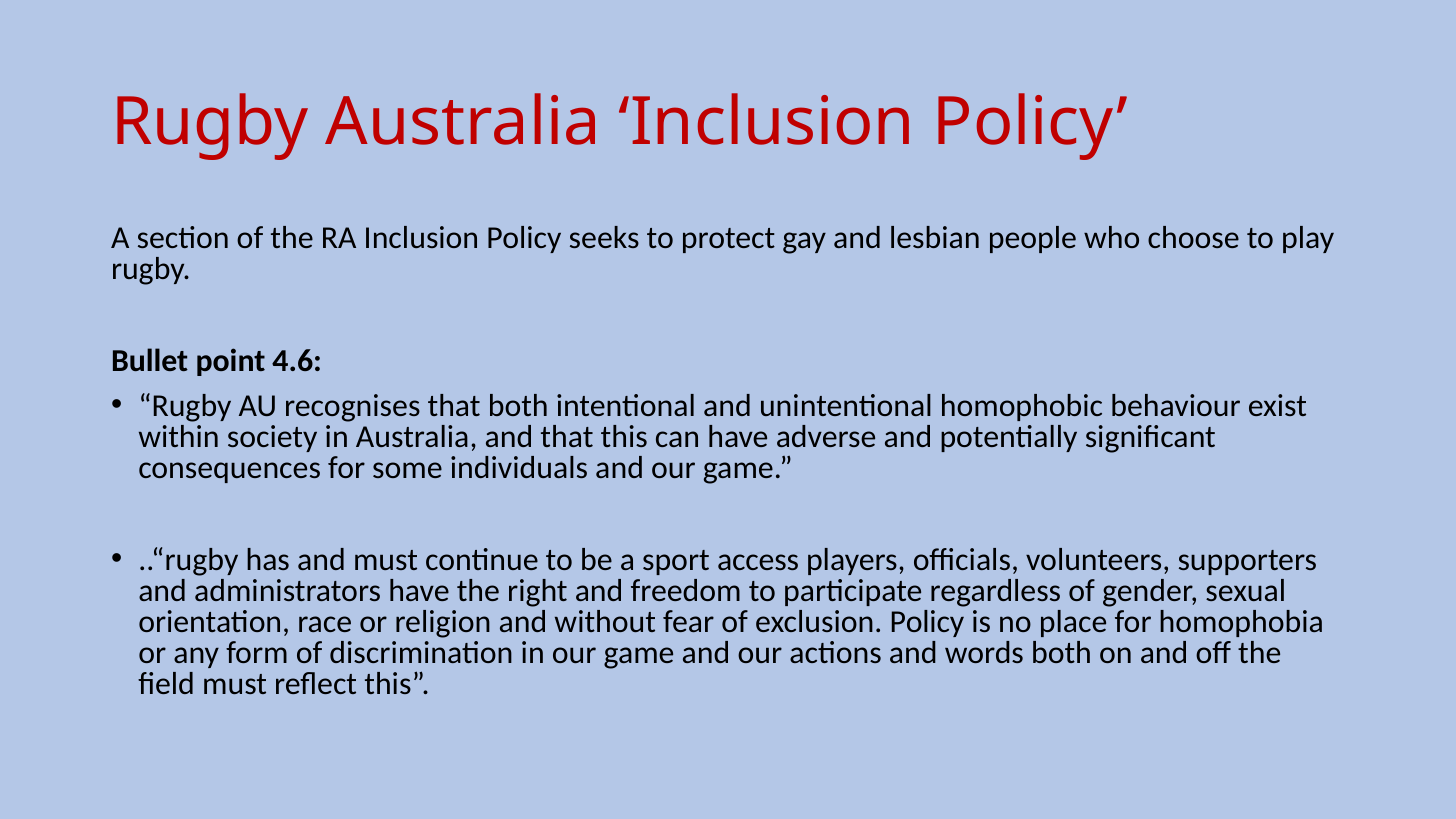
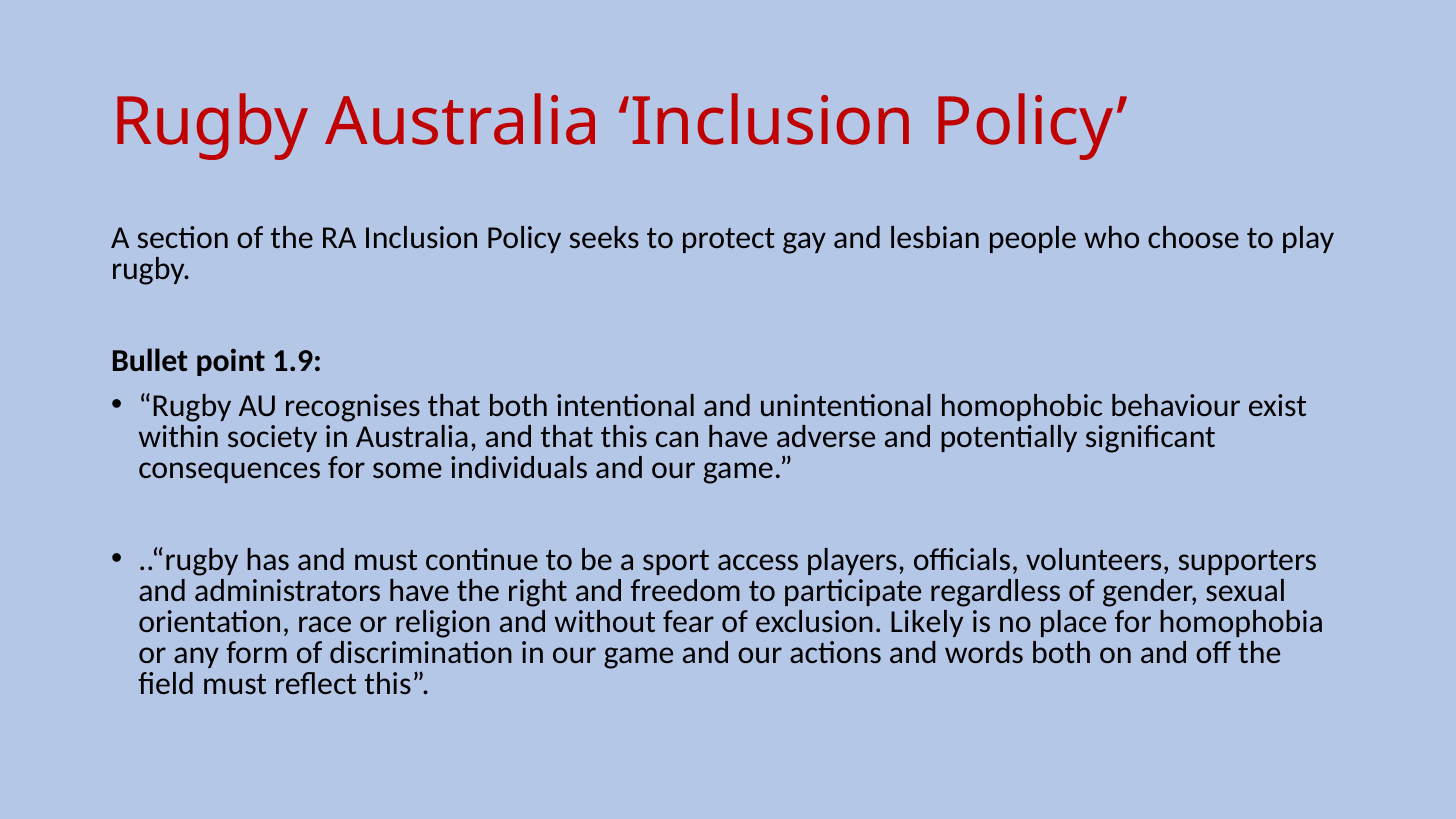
4.6: 4.6 -> 1.9 (297, 361)
exclusion Policy: Policy -> Likely (927, 622)
